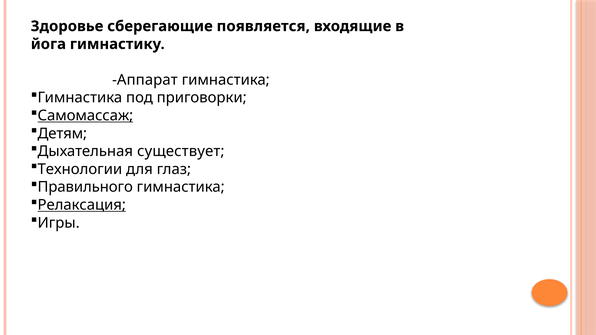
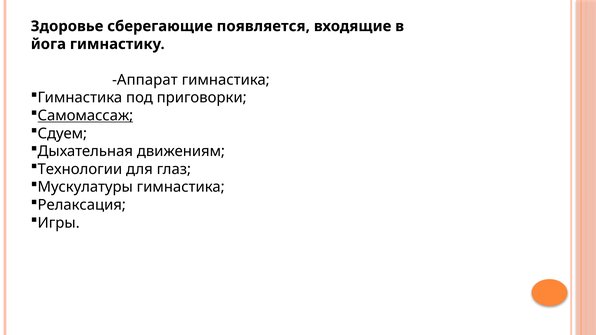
Детям: Детям -> Сдуем (62, 134)
существует: существует -> движениям (181, 151)
Правильного: Правильного -> Мускулатуры (85, 187)
Релаксация underline: present -> none (82, 205)
